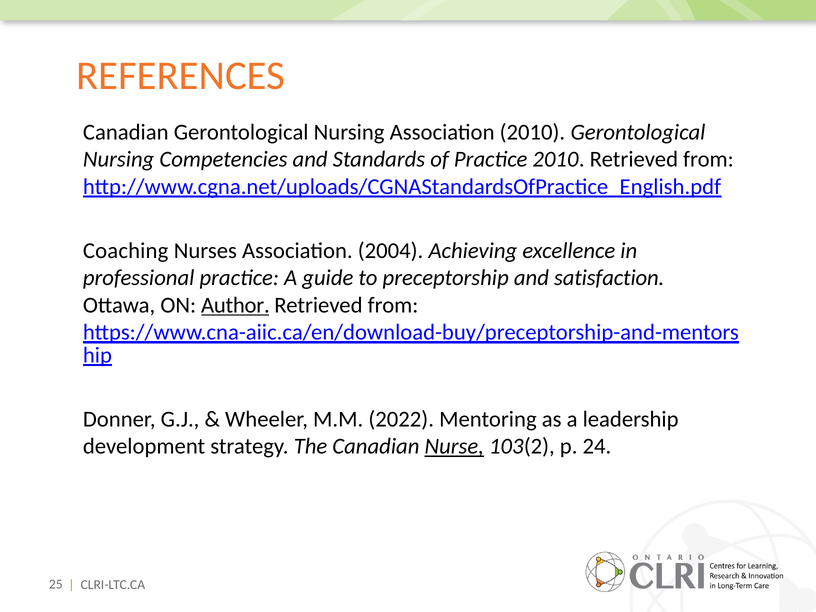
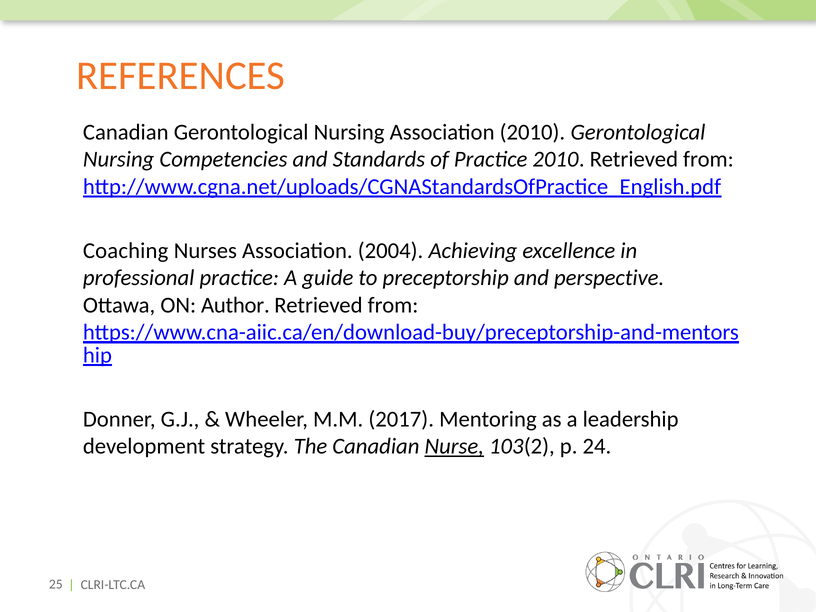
satisfaction: satisfaction -> perspective (609, 278)
Author underline: present -> none (235, 305)
2022: 2022 -> 2017 (401, 419)
